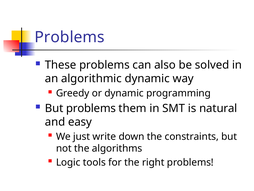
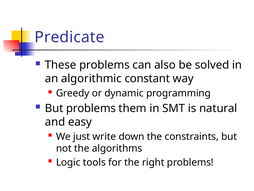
Problems: Problems -> Predicate (70, 37)
algorithmic dynamic: dynamic -> constant (147, 78)
